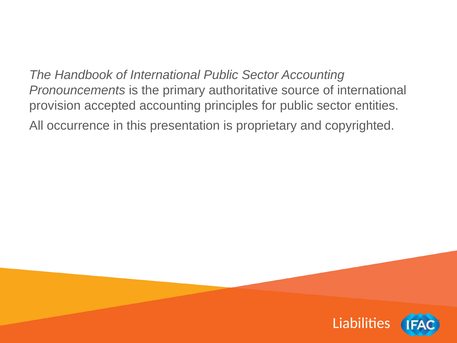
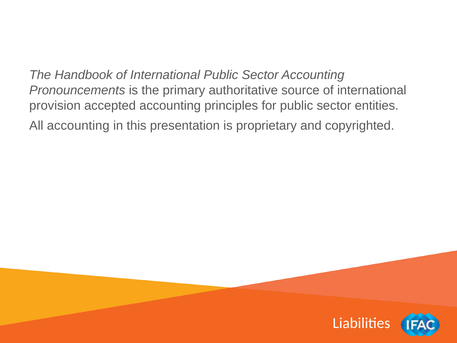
All occurrence: occurrence -> accounting (78, 126)
